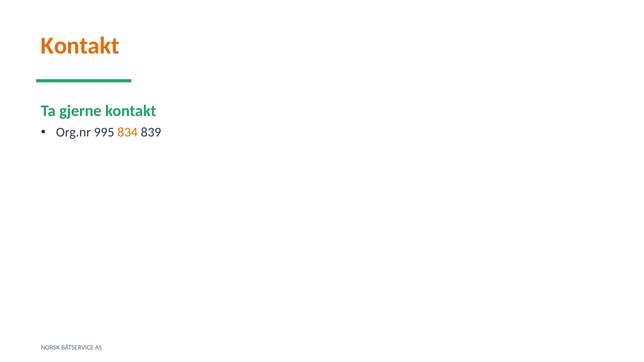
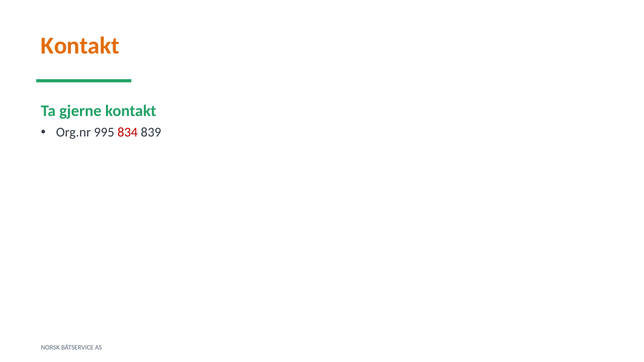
834 colour: orange -> red (128, 132)
